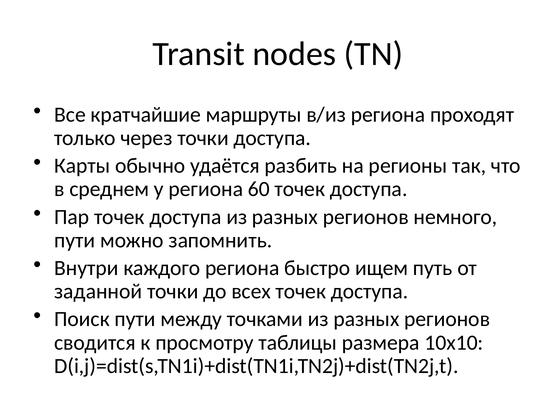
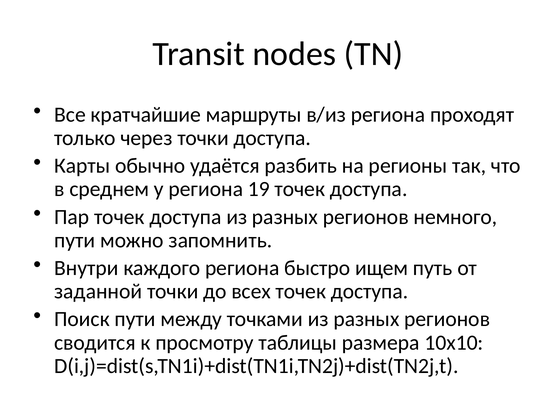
60: 60 -> 19 (259, 189)
